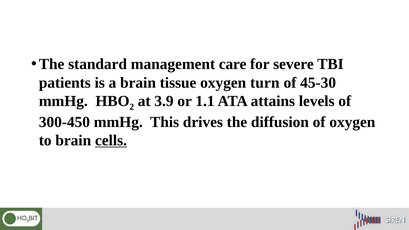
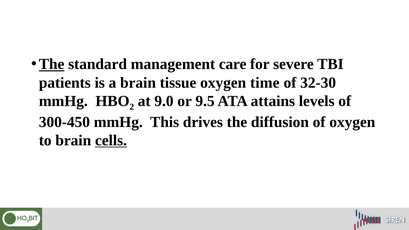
The underline: none -> present (52, 64)
turn: turn -> time (265, 83)
45-30: 45-30 -> 32-30 (318, 83)
3.9: 3.9 -> 9.0 (164, 101)
1.1: 1.1 -> 9.5 (205, 101)
